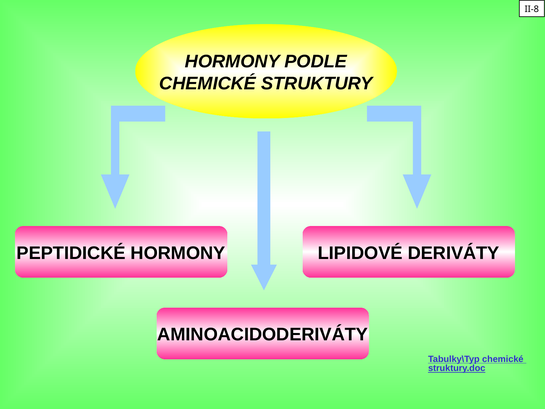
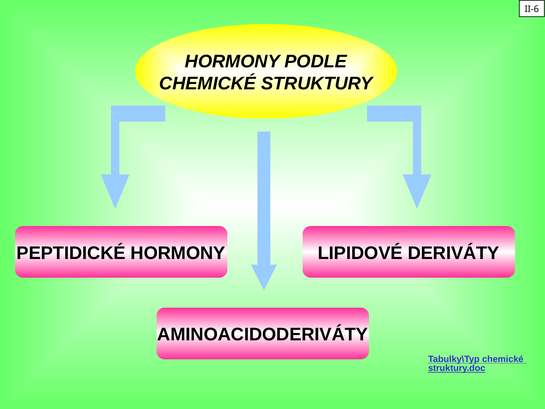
II-8: II-8 -> II-6 (532, 9)
